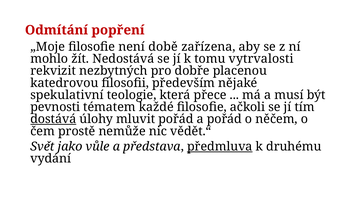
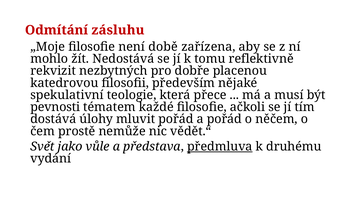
popření: popření -> zásluhu (118, 30)
vytrvalosti: vytrvalosti -> reflektivně (261, 59)
dostává underline: present -> none (53, 119)
